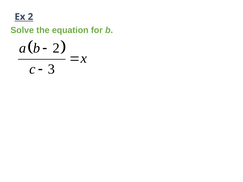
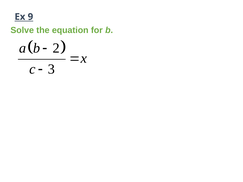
Ex 2: 2 -> 9 (30, 17)
